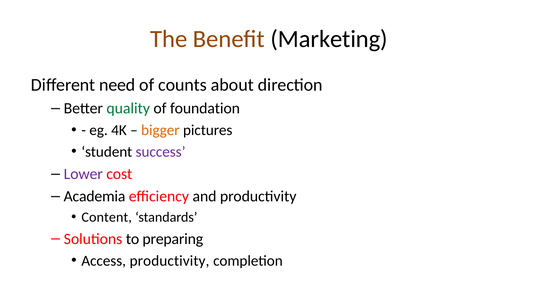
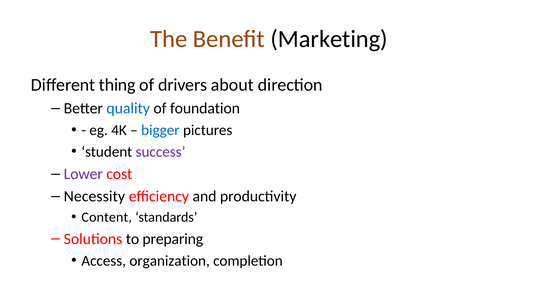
need: need -> thing (117, 85)
counts: counts -> drivers (183, 85)
quality colour: green -> blue (128, 108)
bigger colour: orange -> blue (160, 130)
Academia: Academia -> Necessity (94, 196)
Access productivity: productivity -> organization (170, 260)
